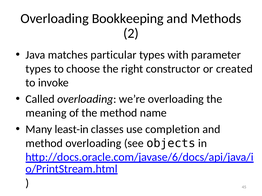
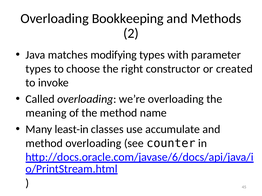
particular: particular -> modifying (114, 55)
completion: completion -> accumulate (173, 130)
objects: objects -> counter (171, 144)
